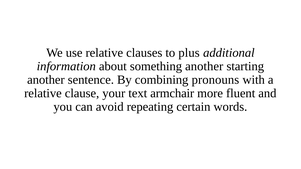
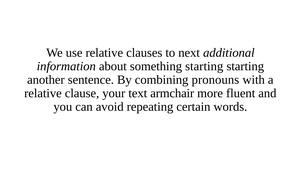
plus: plus -> next (189, 53)
something another: another -> starting (204, 66)
